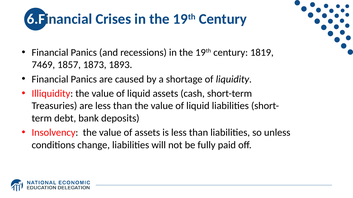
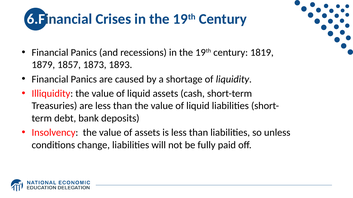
7469: 7469 -> 1879 (43, 65)
